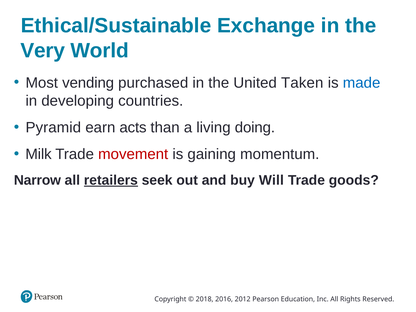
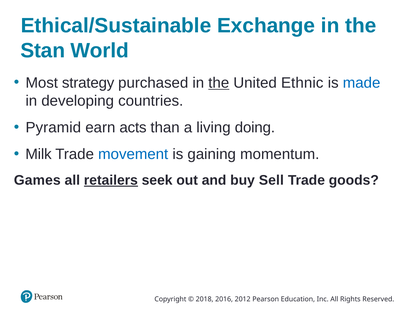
Very: Very -> Stan (43, 50)
vending: vending -> strategy (88, 83)
the underline: none -> present (219, 83)
Taken: Taken -> Ethnic (302, 83)
movement colour: red -> blue (133, 154)
Narrow: Narrow -> Games (37, 180)
Will: Will -> Sell (271, 180)
